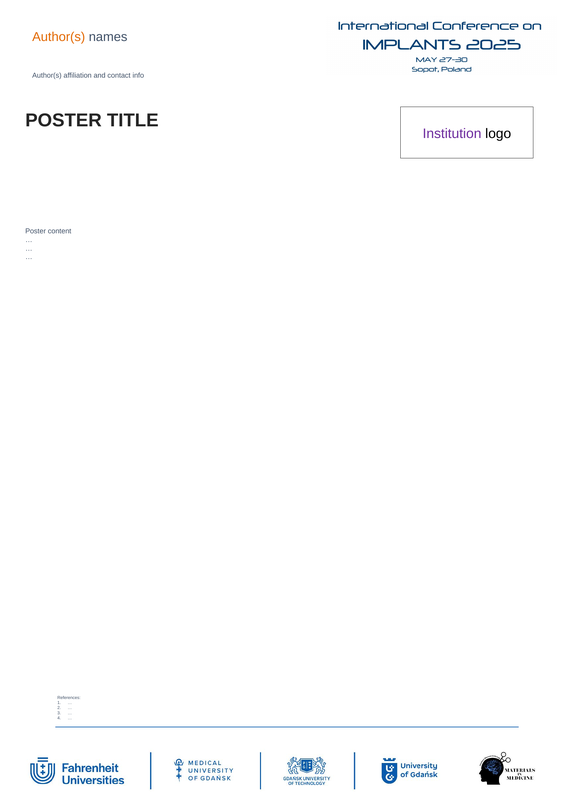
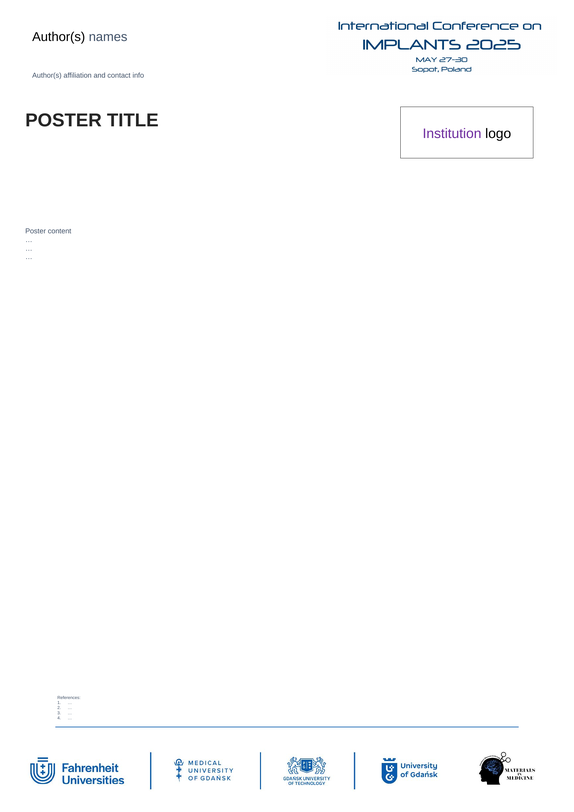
Author(s colour: orange -> black (59, 37)
